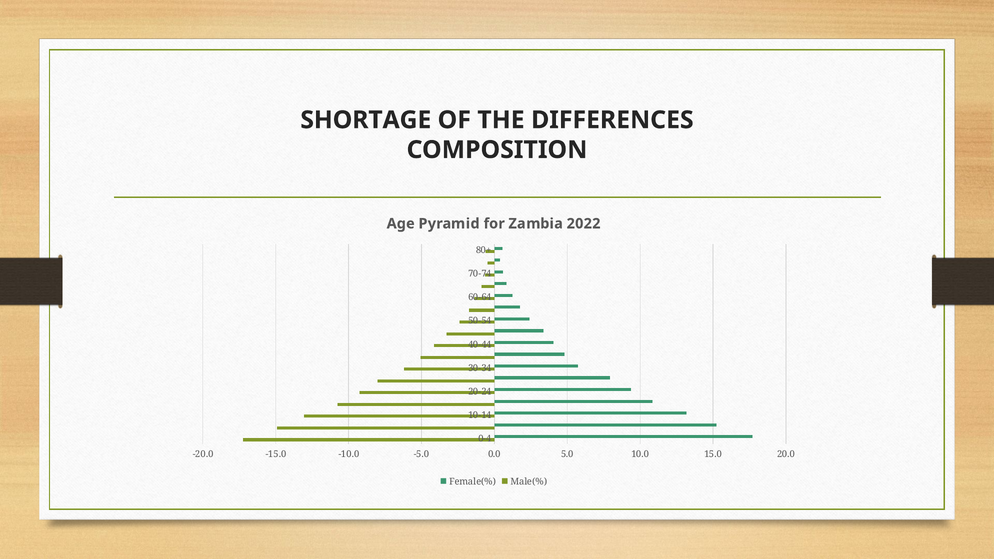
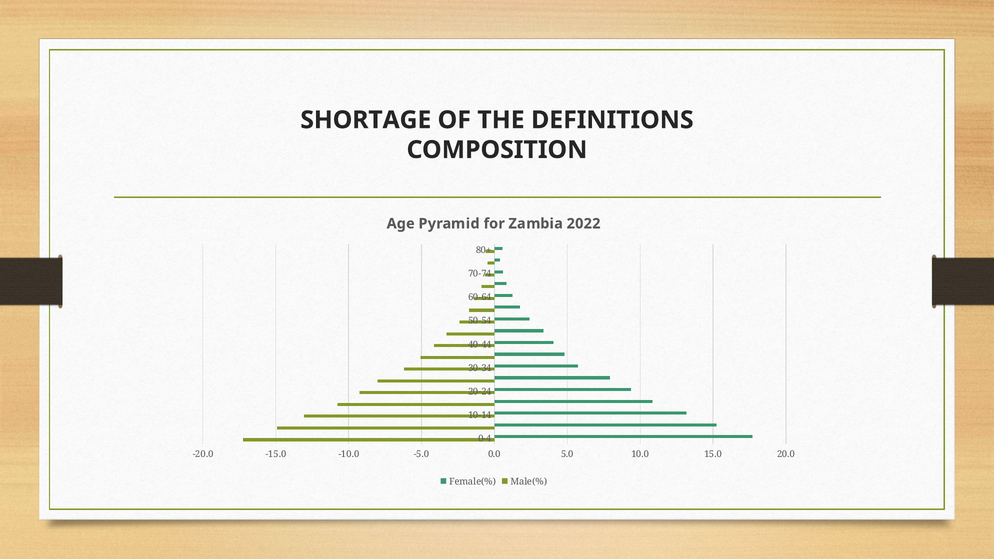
DIFFERENCES: DIFFERENCES -> DEFINITIONS (612, 120)
